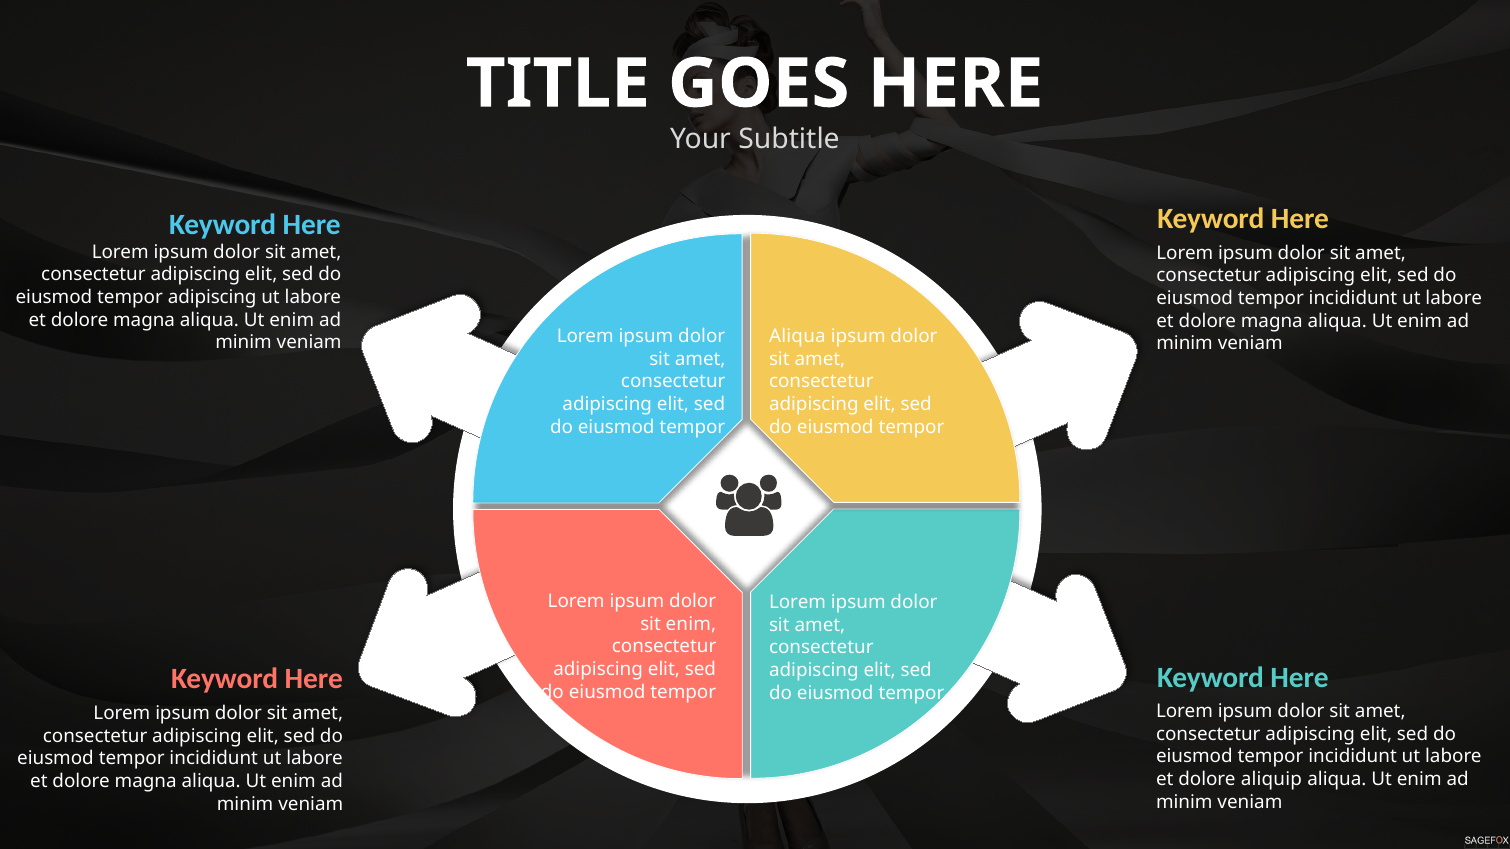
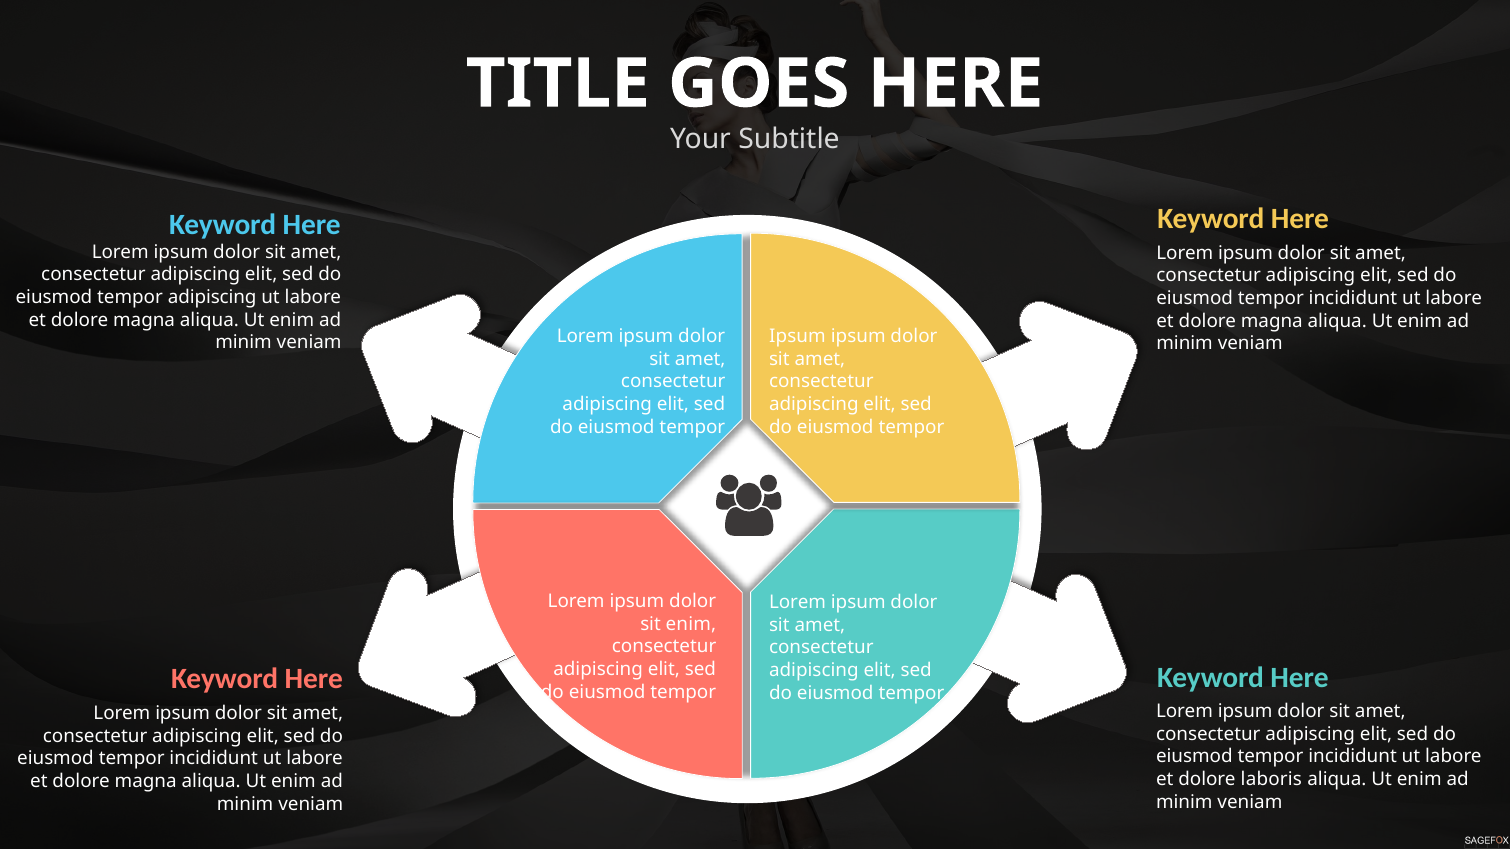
Aliqua: Aliqua -> Ipsum (797, 337)
aliquip: aliquip -> laboris (1271, 780)
